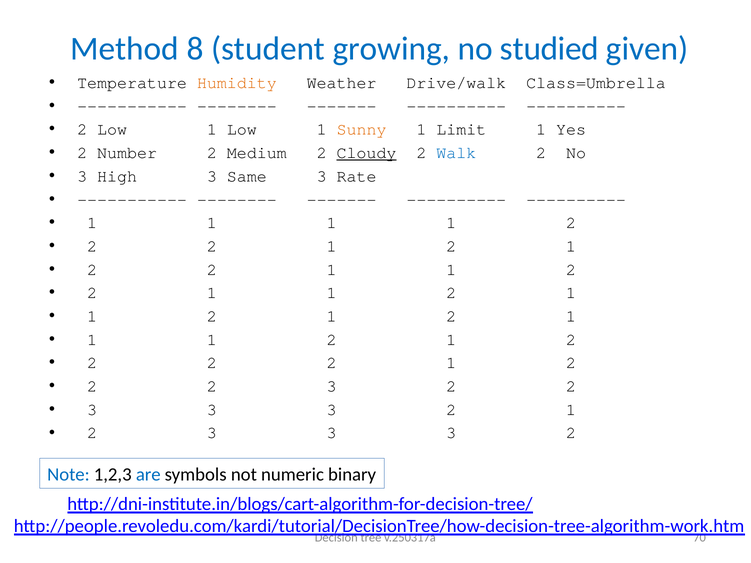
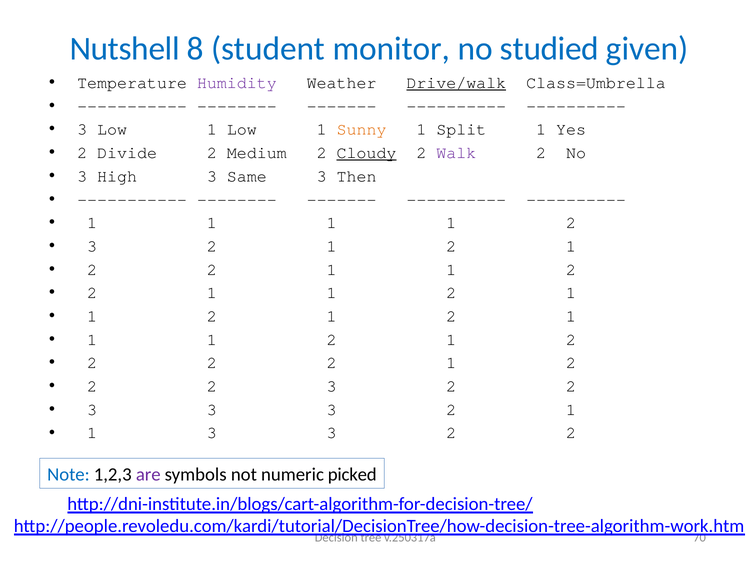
Method: Method -> Nutshell (125, 49)
growing: growing -> monitor (391, 49)
Humidity colour: orange -> purple (237, 83)
Drive/walk underline: none -> present (456, 83)
2: 2 -> 3 (82, 130)
Limit: Limit -> Split (461, 130)
Number: Number -> Divide (127, 153)
Walk colour: blue -> purple (456, 153)
Rate: Rate -> Then (357, 176)
2: 2 -> 3 (92, 246)
2: 2 -> 1 (92, 433)
3: 3 -> 2 (451, 433)
are colour: blue -> purple (148, 475)
binary: binary -> picked (352, 475)
